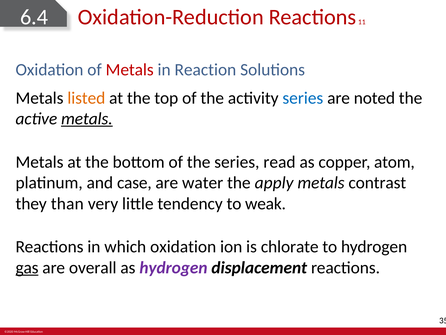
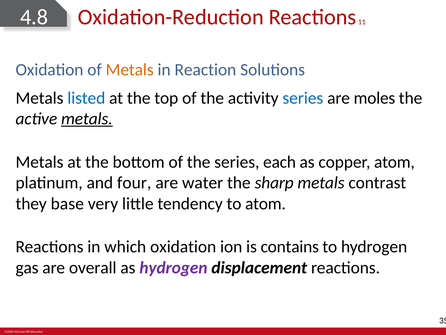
6.4: 6.4 -> 4.8 (34, 17)
Metals colour: red -> orange (130, 70)
listed colour: orange -> blue (86, 98)
noted: noted -> moles (374, 98)
read: read -> each (280, 162)
case: case -> four (134, 183)
apply: apply -> sharp (274, 183)
than: than -> base (67, 203)
to weak: weak -> atom (265, 203)
chlorate: chlorate -> contains (290, 247)
gas underline: present -> none (27, 267)
